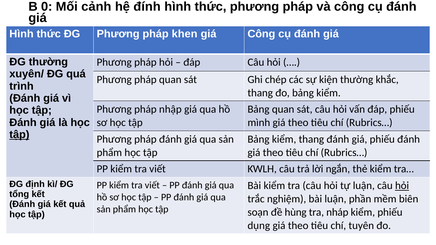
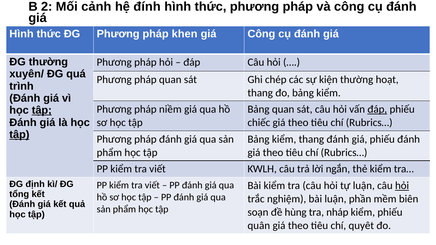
0: 0 -> 2 (47, 7)
khắc: khắc -> hoạt (387, 80)
nhập: nhập -> niềm (170, 109)
đáp underline: none -> present (377, 109)
tập underline: none -> present (42, 111)
mình: mình -> chiếc (259, 123)
dụng: dụng -> quân (259, 226)
tuyên: tuyên -> quyêt (361, 226)
